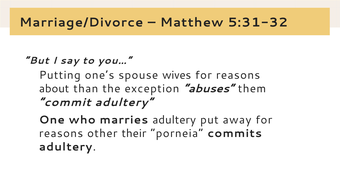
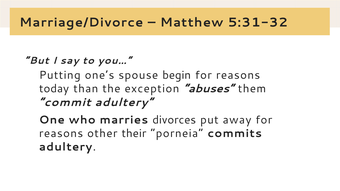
wives: wives -> begin (177, 75)
about: about -> today (54, 89)
marries adultery: adultery -> divorces (174, 120)
